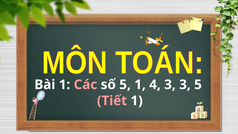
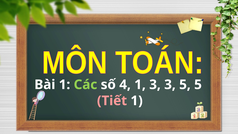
Các colour: pink -> light green (85, 85)
số 5: 5 -> 4 (125, 85)
1 4: 4 -> 3 (155, 85)
3 3: 3 -> 5 (185, 85)
